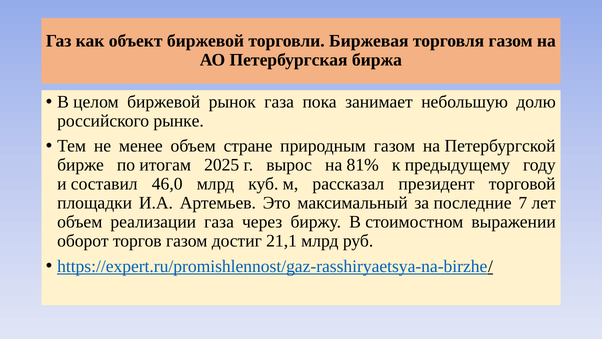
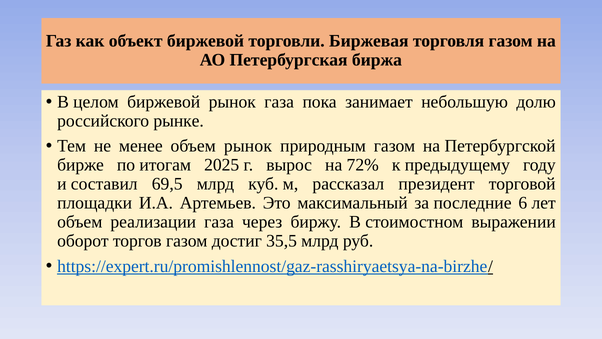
объем стране: стране -> рынок (248, 146)
81%: 81% -> 72% (363, 165)
46,0: 46,0 -> 69,5 (167, 184)
7: 7 -> 6 (523, 203)
21,1: 21,1 -> 35,5 (282, 241)
